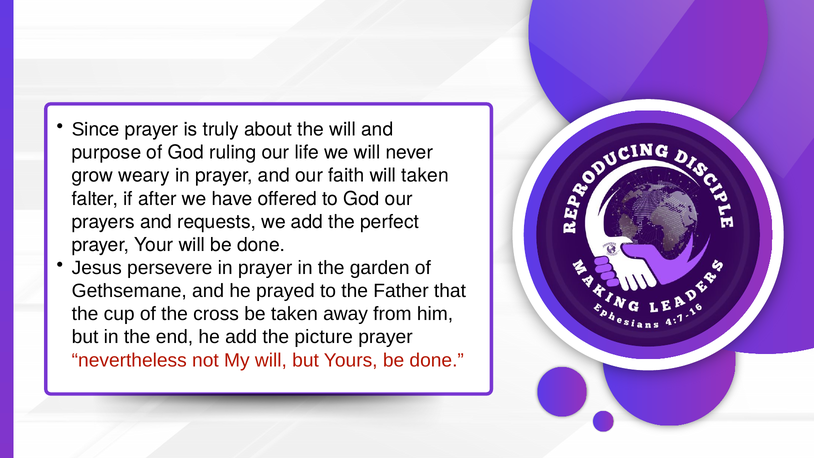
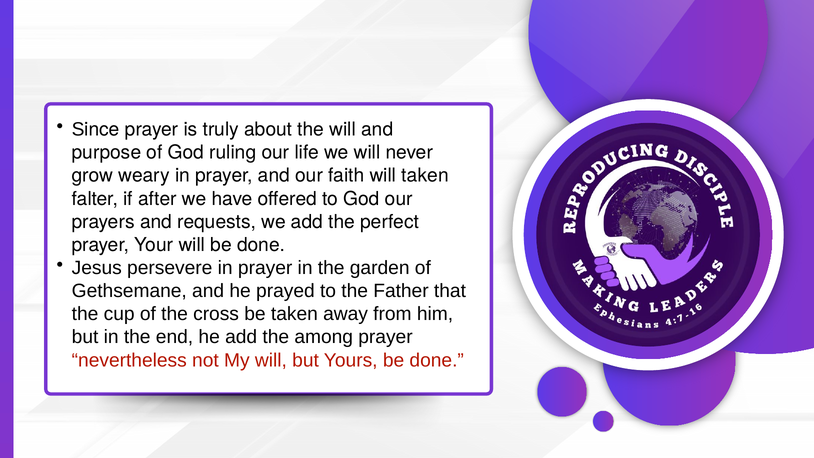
picture: picture -> among (324, 337)
